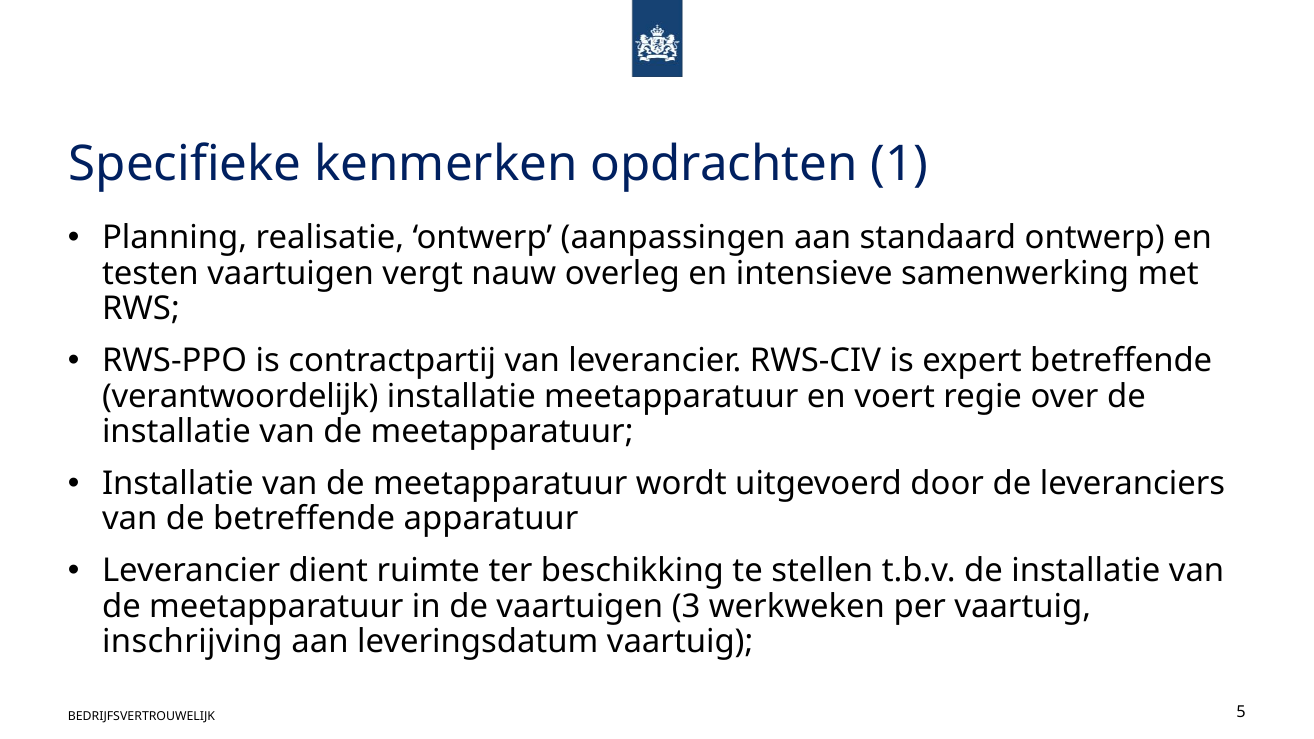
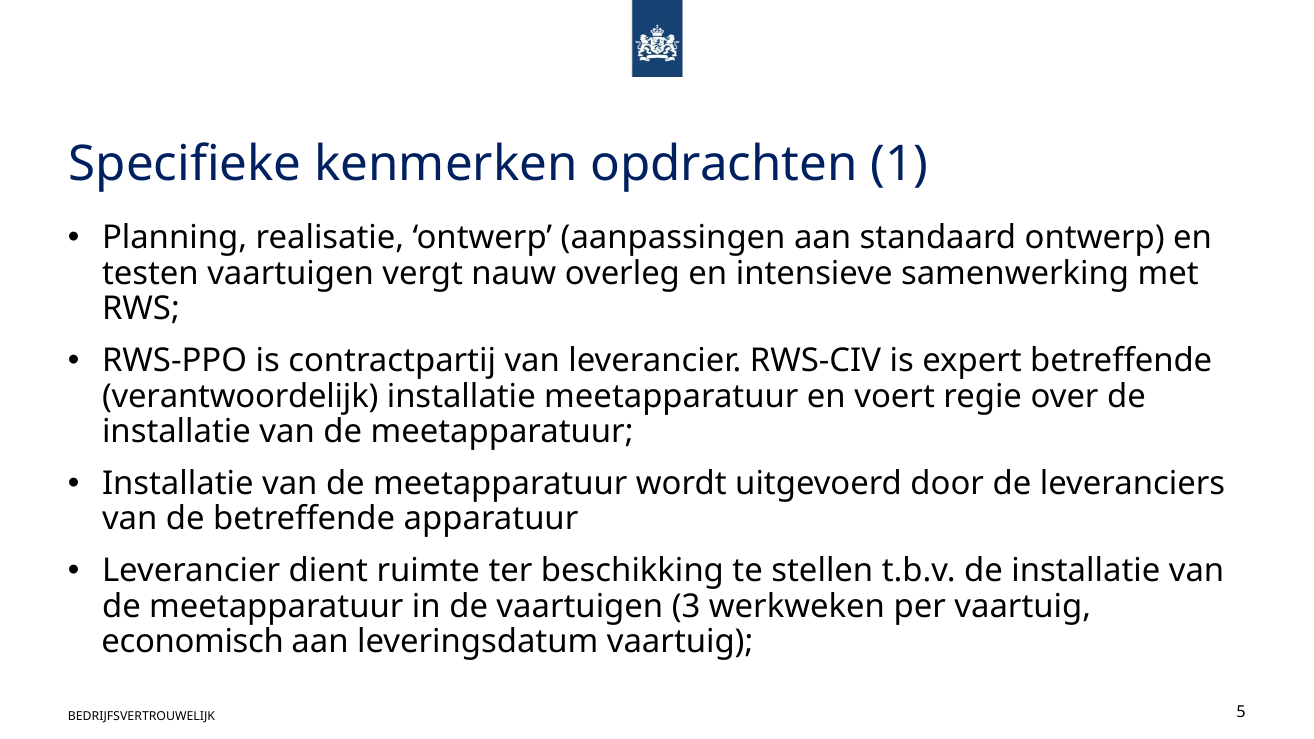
inschrijving: inschrijving -> economisch (193, 642)
